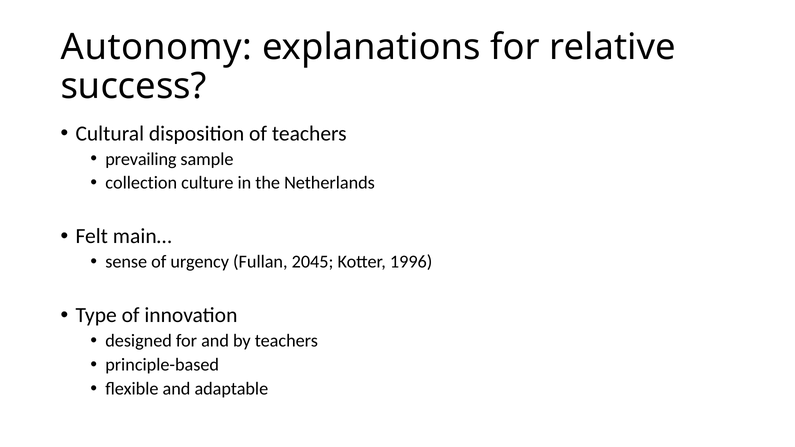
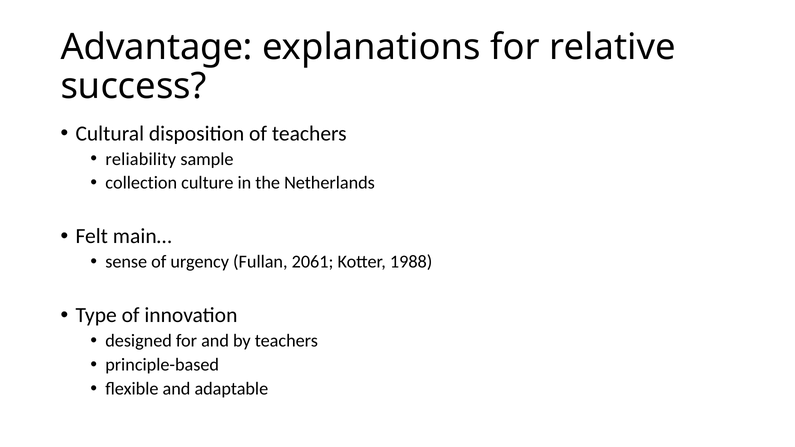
Autonomy: Autonomy -> Advantage (157, 47)
prevailing: prevailing -> reliability (141, 159)
2045: 2045 -> 2061 (313, 262)
1996: 1996 -> 1988 (411, 262)
